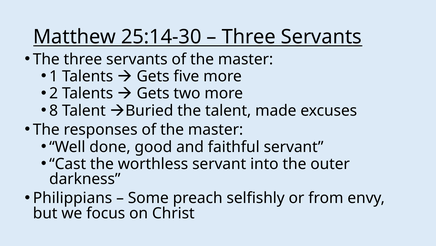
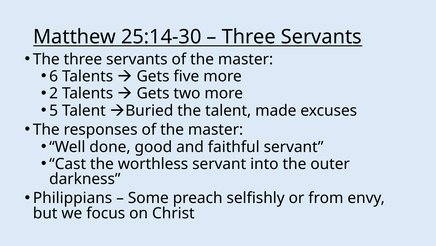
1: 1 -> 6 (54, 76)
8: 8 -> 5 (54, 110)
